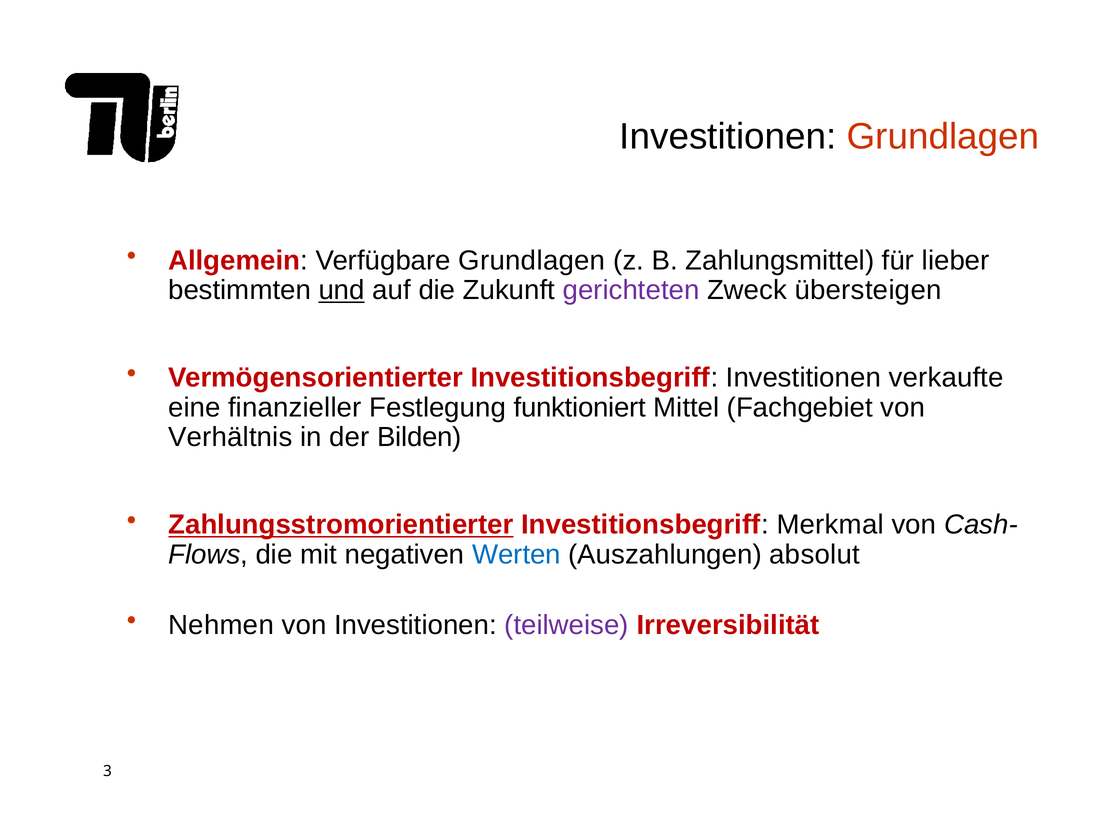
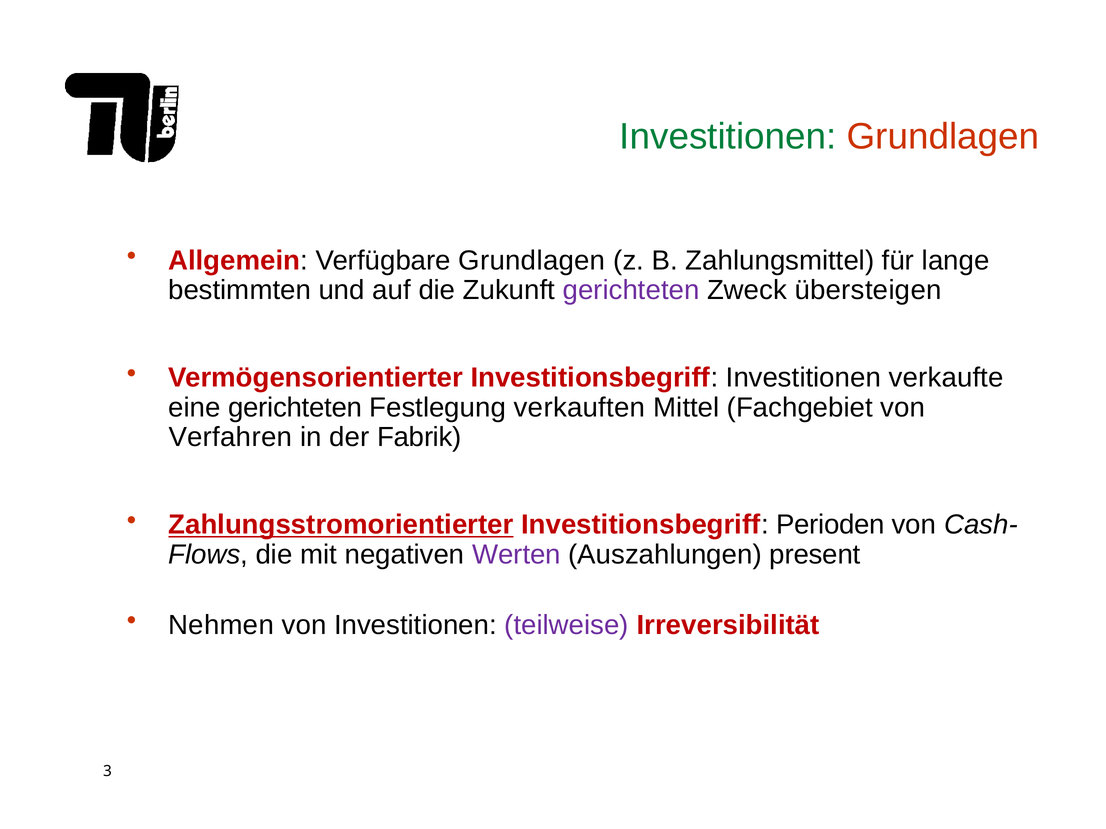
Investitionen colour: black -> green (728, 137)
lieber: lieber -> lange (956, 261)
und underline: present -> none (342, 290)
eine finanzieller: finanzieller -> gerichteten (295, 408)
funktioniert: funktioniert -> verkauften (580, 408)
Verhältnis: Verhältnis -> Verfahren (230, 438)
Bilden: Bilden -> Fabrik (419, 438)
Merkmal: Merkmal -> Perioden (830, 525)
Werten colour: blue -> purple (516, 555)
absolut: absolut -> present (815, 555)
